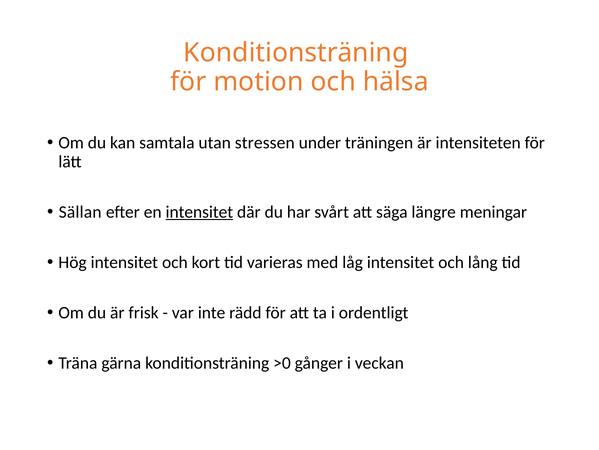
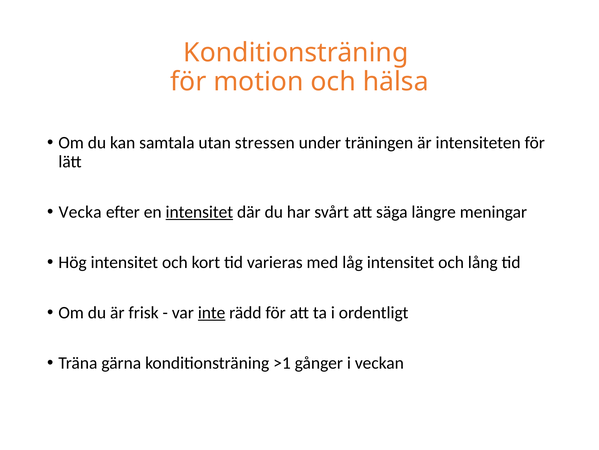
Sällan: Sällan -> Vecka (80, 212)
inte underline: none -> present (212, 312)
>0: >0 -> >1 (282, 362)
